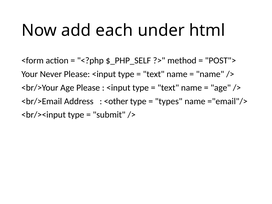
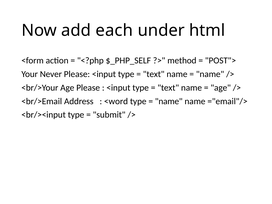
<other: <other -> <word (116, 101)
types: types -> name (169, 101)
